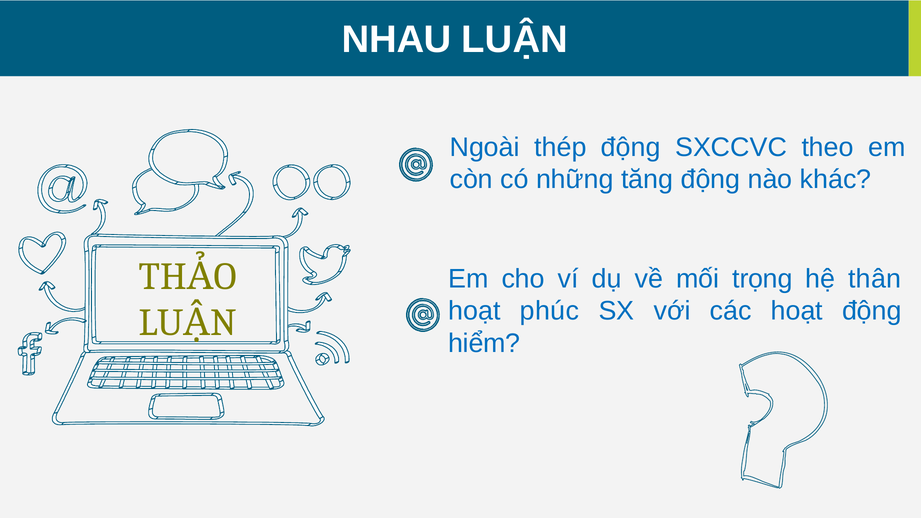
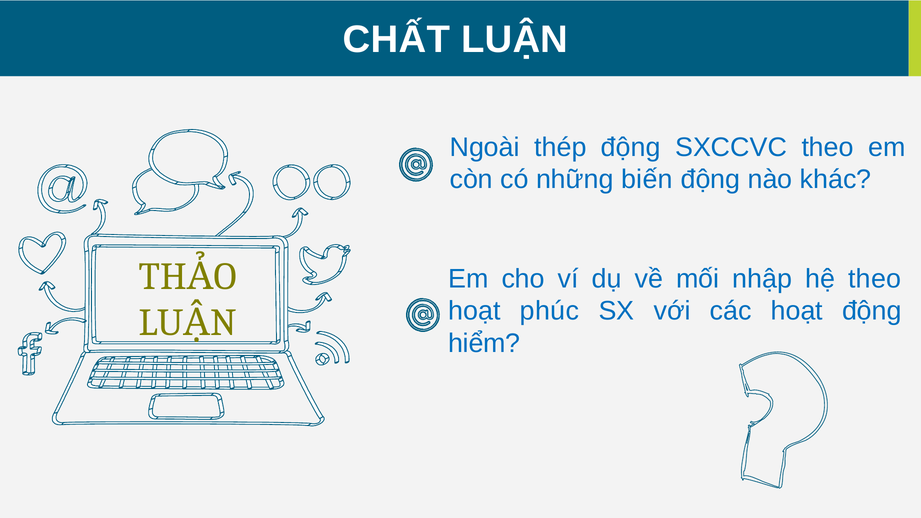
NHAU: NHAU -> CHẤT (396, 40)
tăng: tăng -> biến (647, 180)
trọng: trọng -> nhập (762, 279)
hệ thân: thân -> theo (875, 279)
